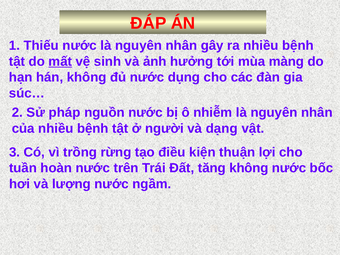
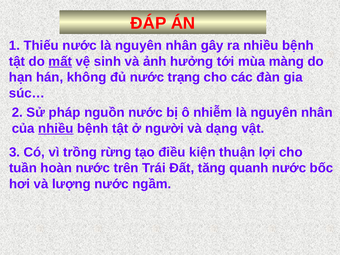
dụng: dụng -> trạng (184, 77)
nhiều underline: none -> present (56, 128)
tăng không: không -> quanh (249, 168)
